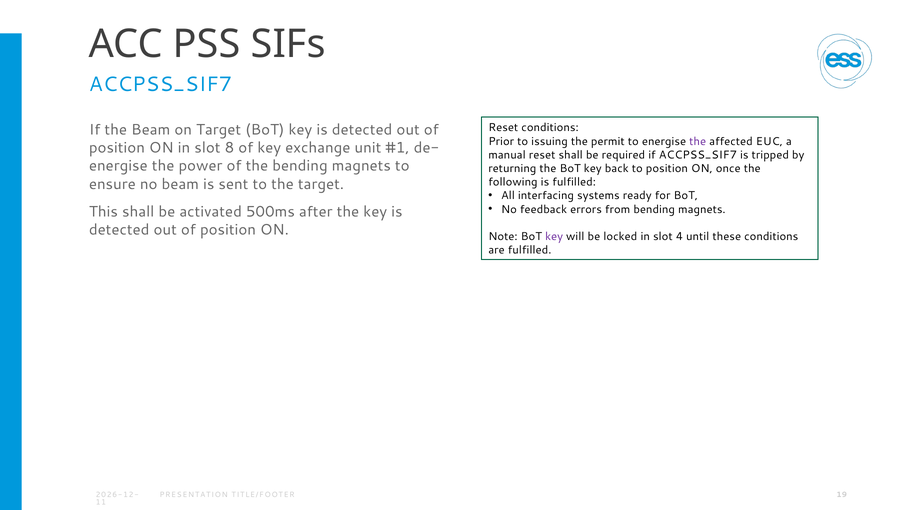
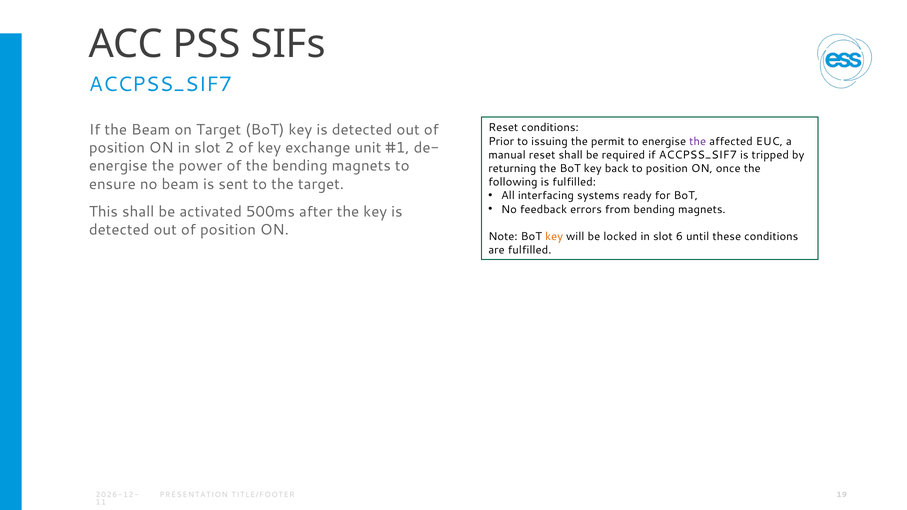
8: 8 -> 2 (229, 148)
key colour: purple -> orange (554, 237)
4: 4 -> 6 (679, 237)
